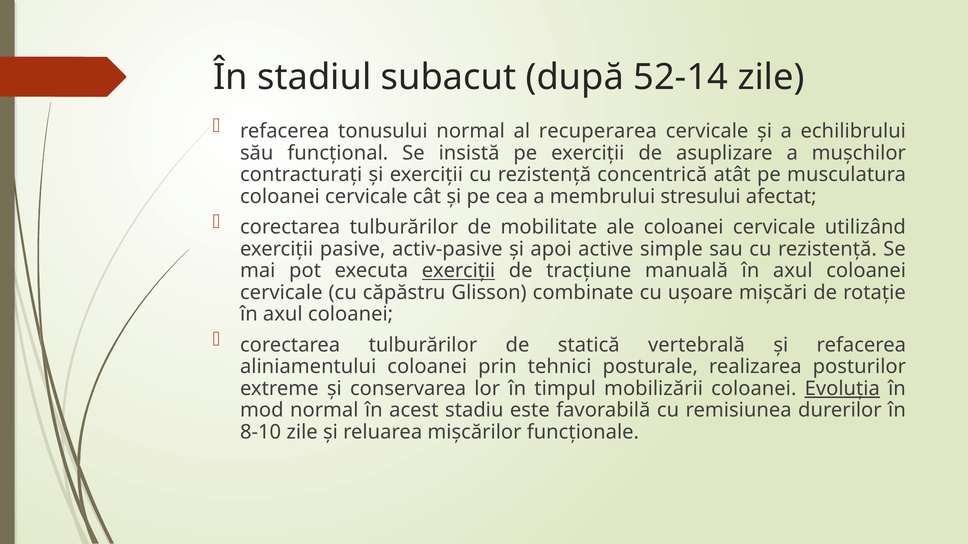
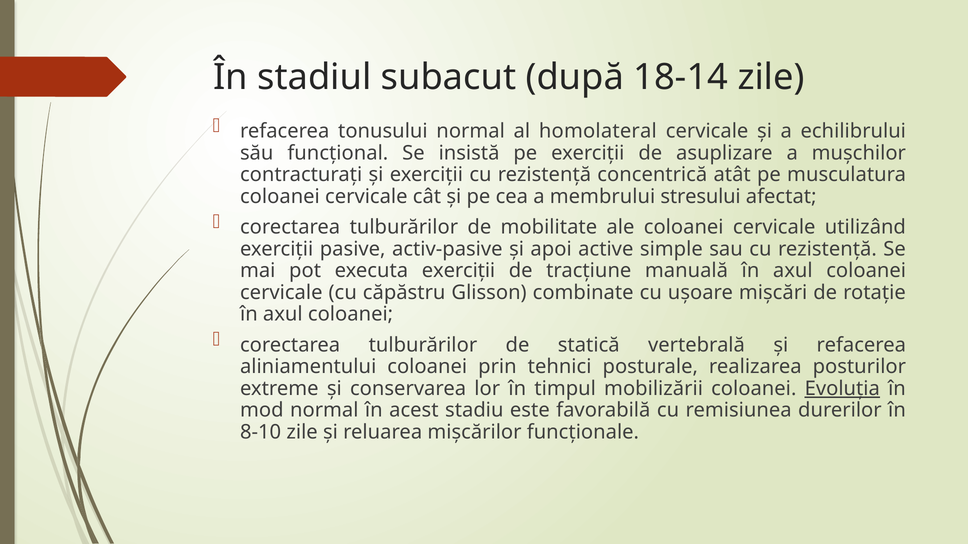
52-14: 52-14 -> 18-14 (681, 78)
recuperarea: recuperarea -> homolateral (598, 131)
exerciții underline: present -> none (458, 271)
